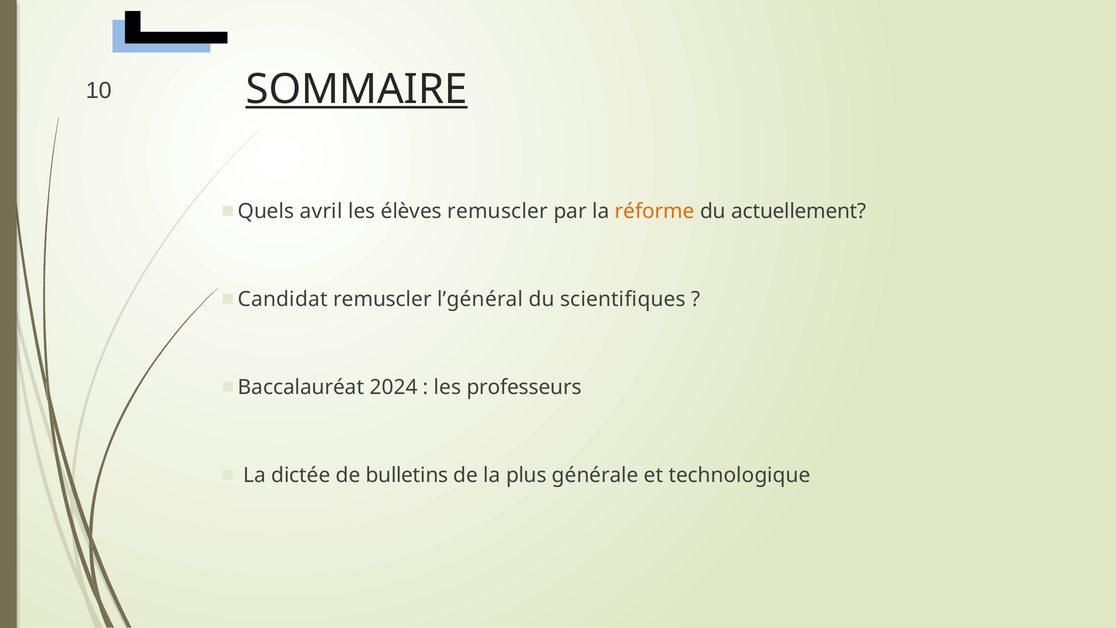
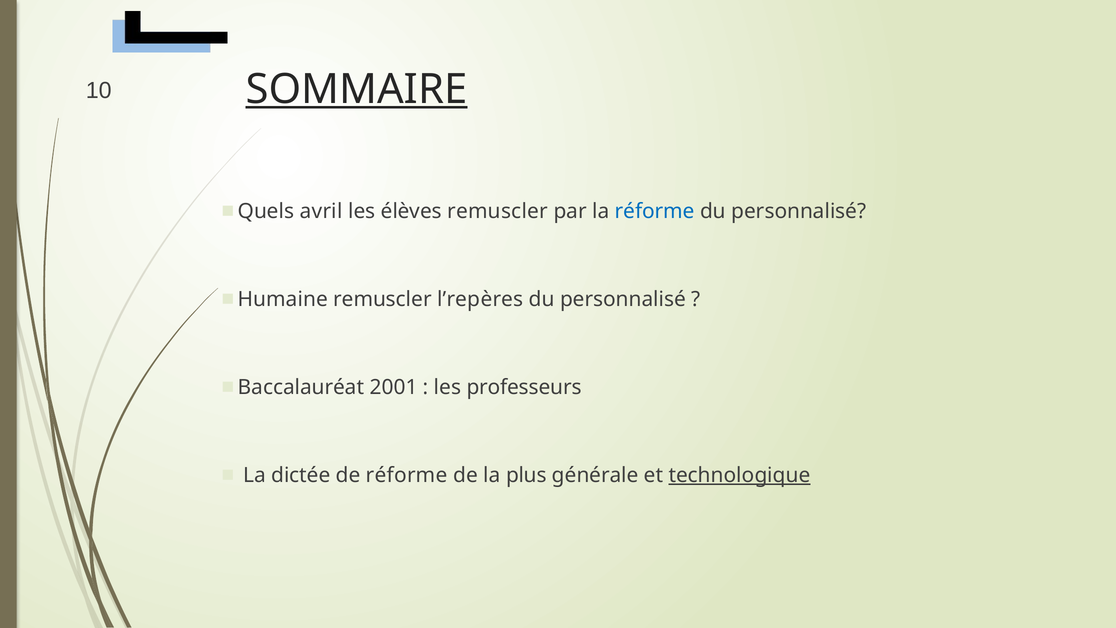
réforme colour: orange -> blue (655, 212)
actuellement: actuellement -> personnalisé (799, 212)
Candidat: Candidat -> Humaine (283, 299)
l’général: l’général -> l’repères (480, 299)
scientifiques: scientifiques -> personnalisé (623, 299)
2024: 2024 -> 2001 (394, 387)
de bulletins: bulletins -> réforme (407, 475)
technologique underline: none -> present (739, 475)
